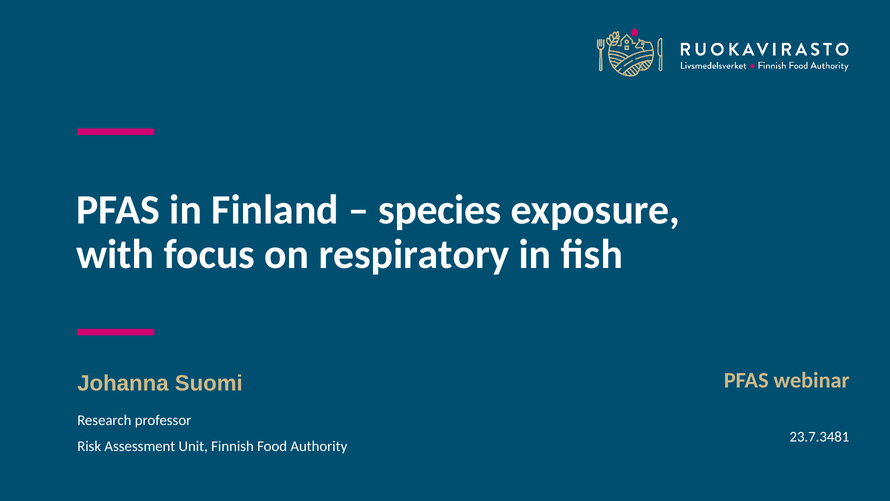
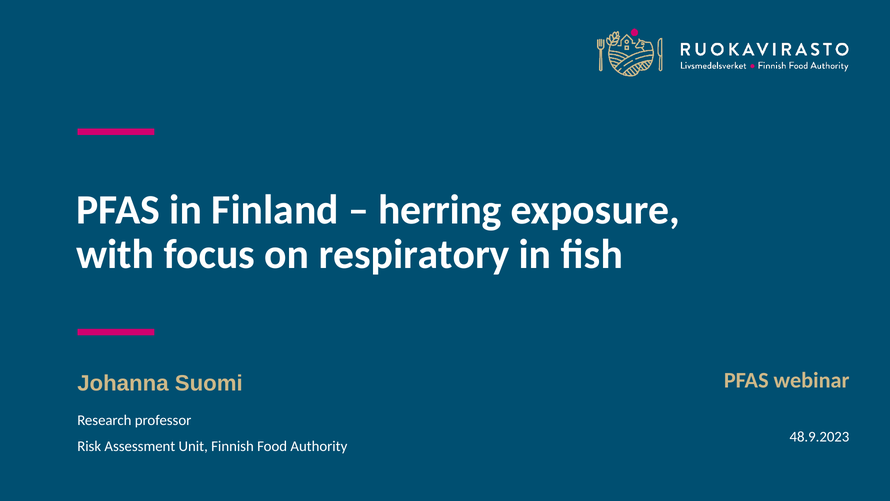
species: species -> herring (440, 210)
23.7.3481: 23.7.3481 -> 48.9.2023 (819, 436)
